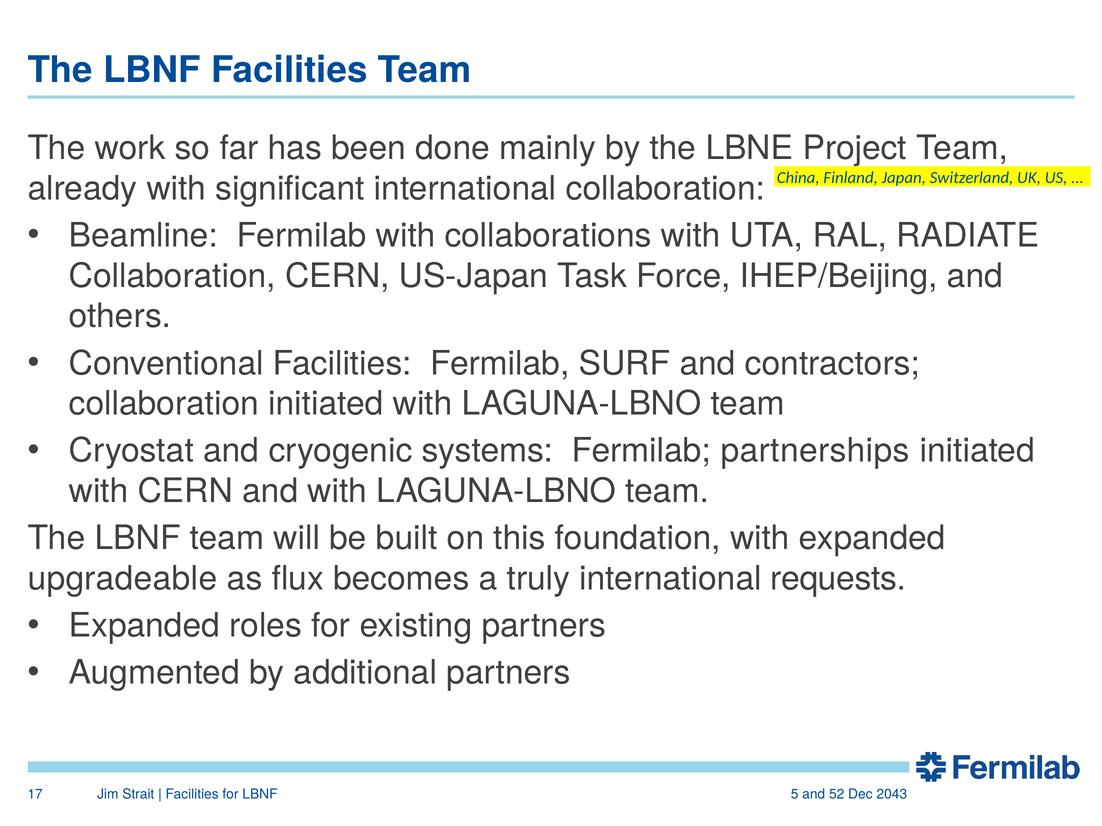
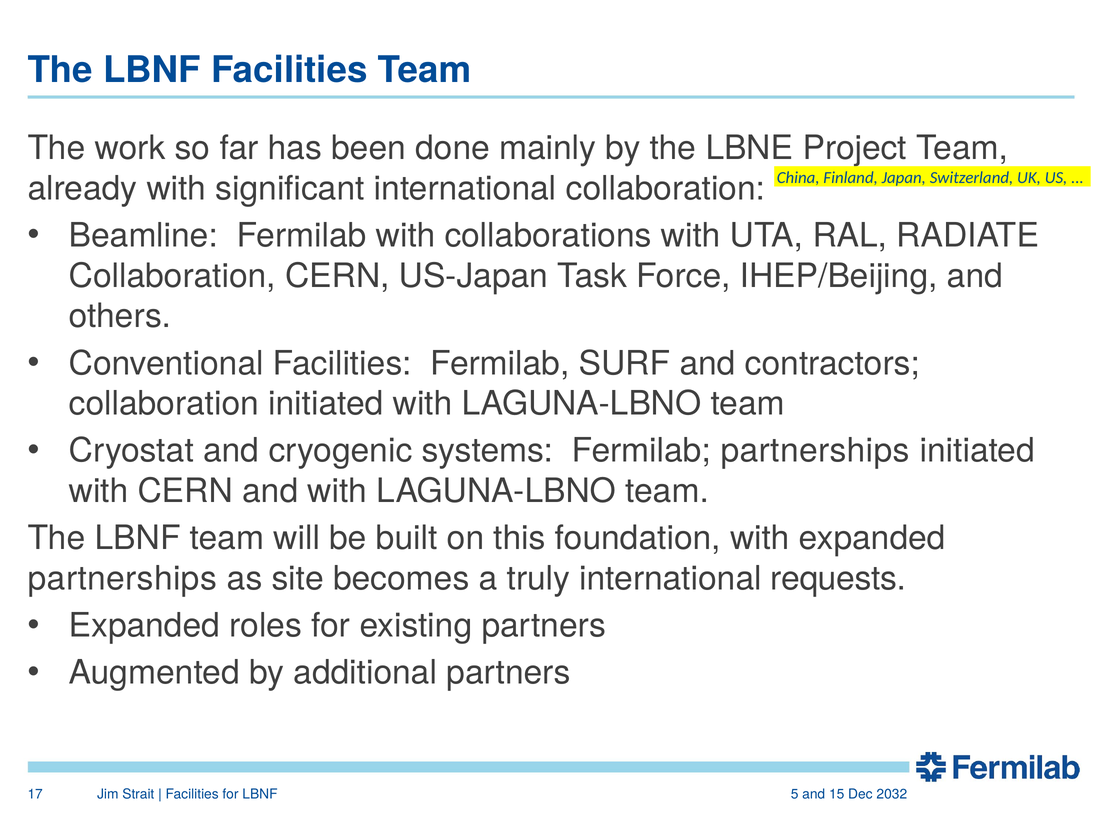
upgradeable: upgradeable -> partnerships (122, 579)
flux: flux -> site (298, 579)
52: 52 -> 15 (837, 794)
2043: 2043 -> 2032 (892, 794)
